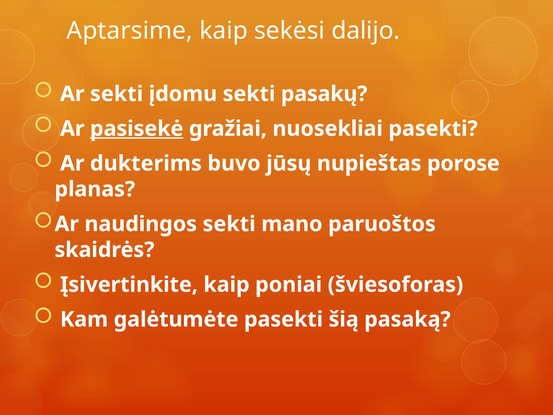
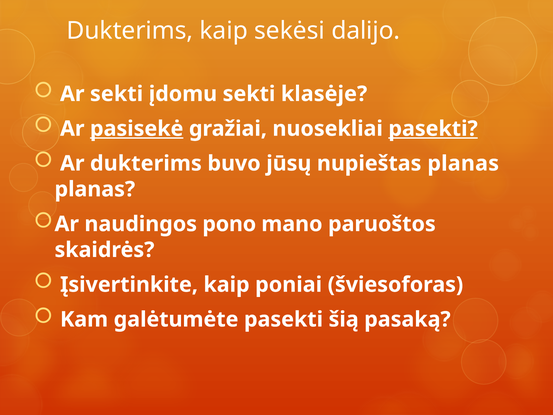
Aptarsime: Aptarsime -> Dukterims (130, 31)
pasakų: pasakų -> klasėje (324, 94)
pasekti underline: none -> present (433, 129)
nupieštas porose: porose -> planas (463, 163)
naudingos sekti: sekti -> pono (229, 224)
